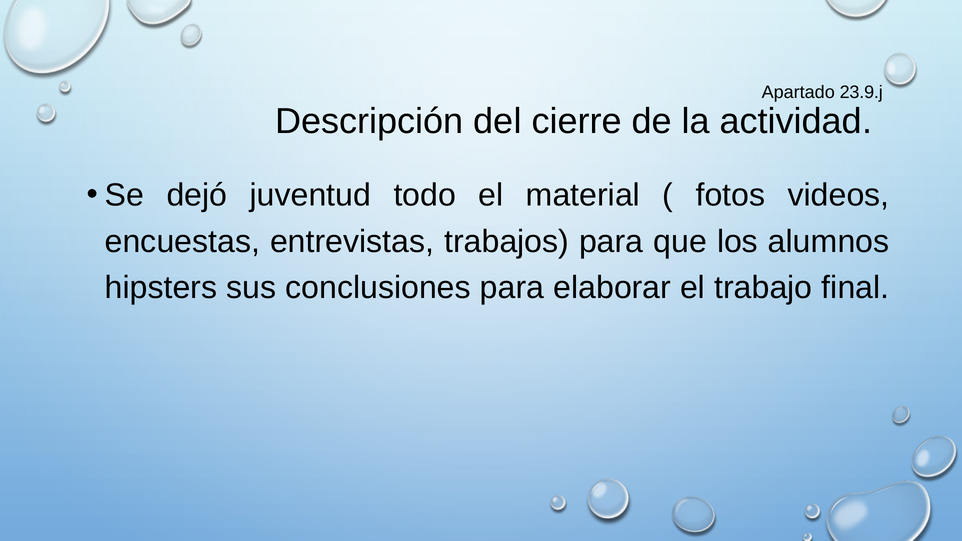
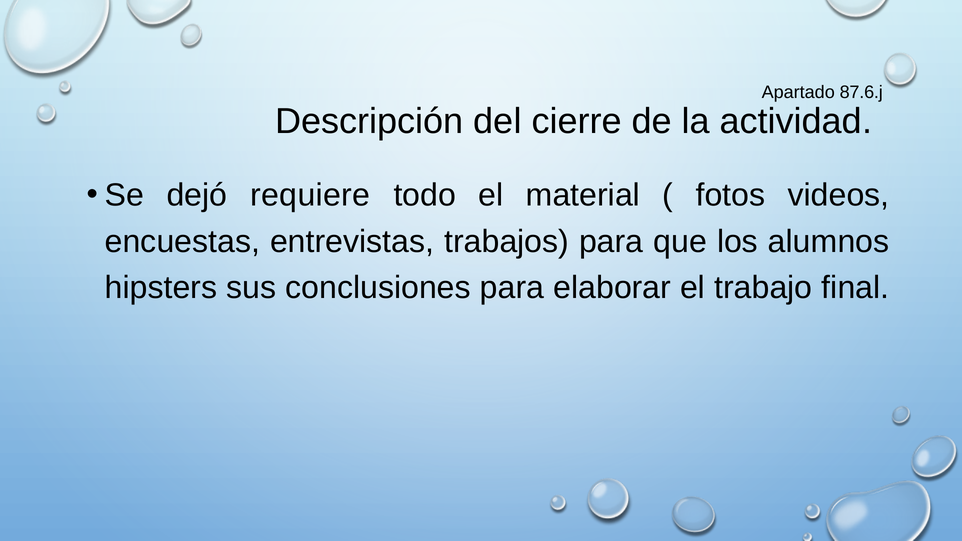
23.9.j: 23.9.j -> 87.6.j (861, 92)
juventud: juventud -> requiere (310, 195)
